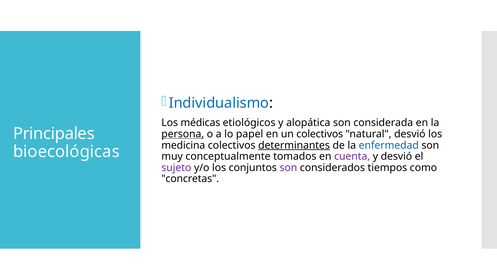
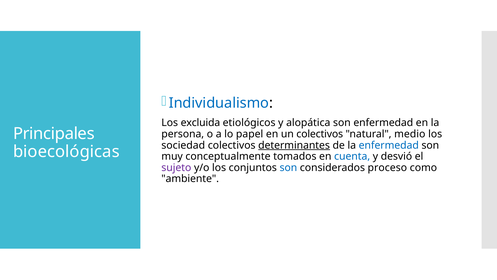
médicas: médicas -> excluida (200, 123)
son considerada: considerada -> enfermedad (383, 123)
persona underline: present -> none (183, 134)
natural desvió: desvió -> medio (410, 134)
medicina: medicina -> sociedad (183, 145)
cuenta colour: purple -> blue (352, 156)
son colour: purple -> blue (288, 167)
tiempos: tiempos -> proceso (387, 167)
concretas: concretas -> ambiente (190, 179)
